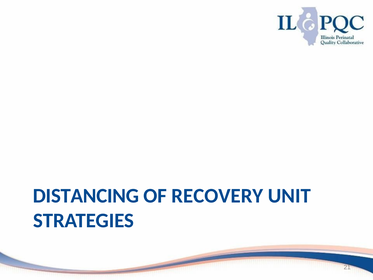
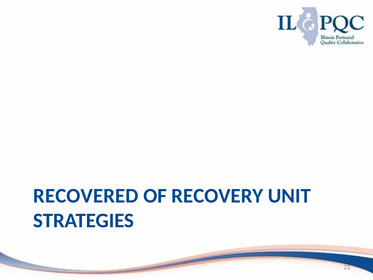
DISTANCING: DISTANCING -> RECOVERED (86, 196)
